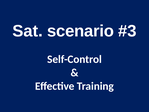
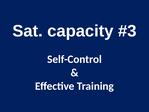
scenario: scenario -> capacity (80, 31)
